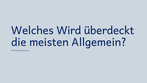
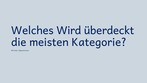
Allgemein: Allgemein -> Kategorie (99, 42)
